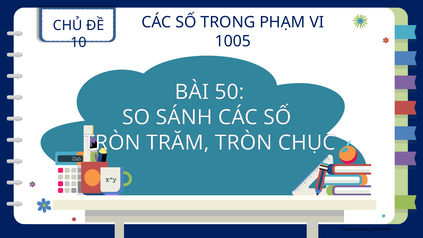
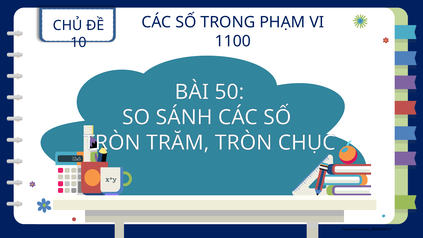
1005: 1005 -> 1100 (233, 41)
